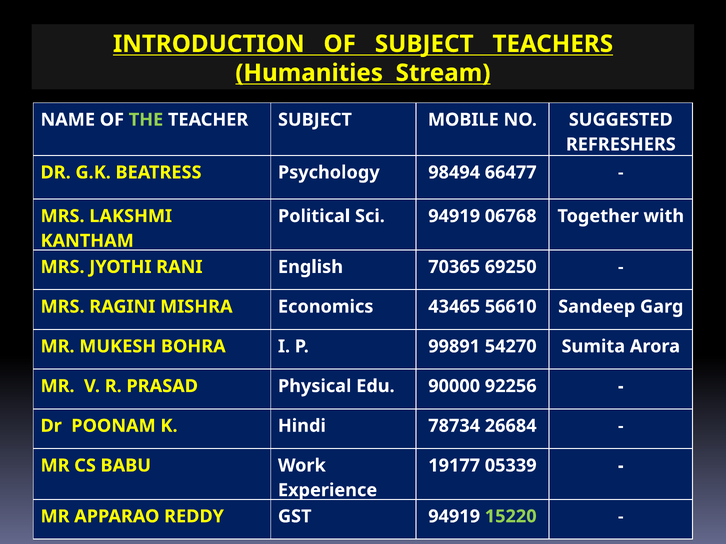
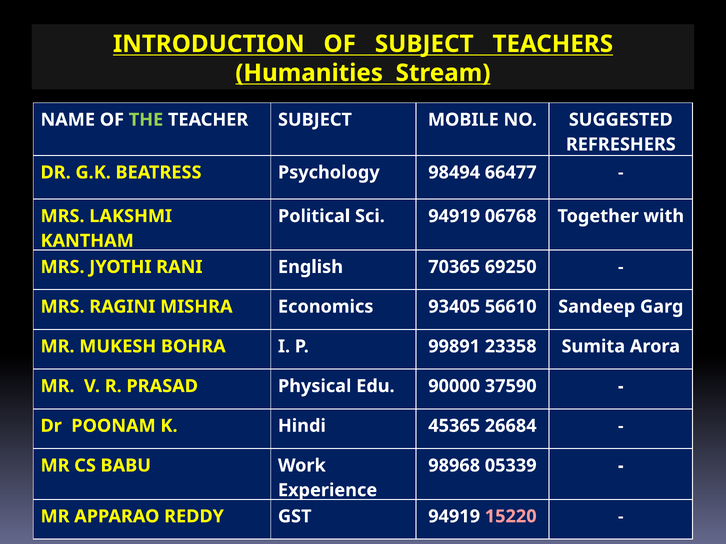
43465: 43465 -> 93405 (454, 307)
54270: 54270 -> 23358 (511, 347)
92256: 92256 -> 37590 (511, 386)
78734: 78734 -> 45365 (454, 426)
19177: 19177 -> 98968 (454, 466)
15220 colour: light green -> pink (511, 517)
